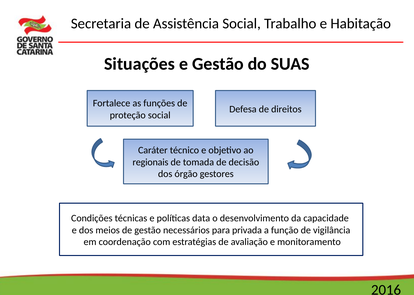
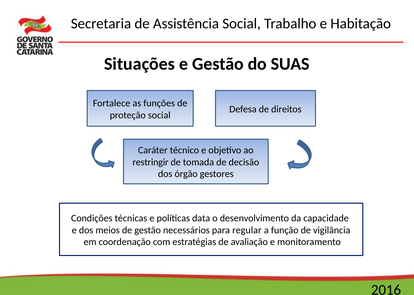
regionais: regionais -> restringir (150, 162)
privada: privada -> regular (247, 230)
